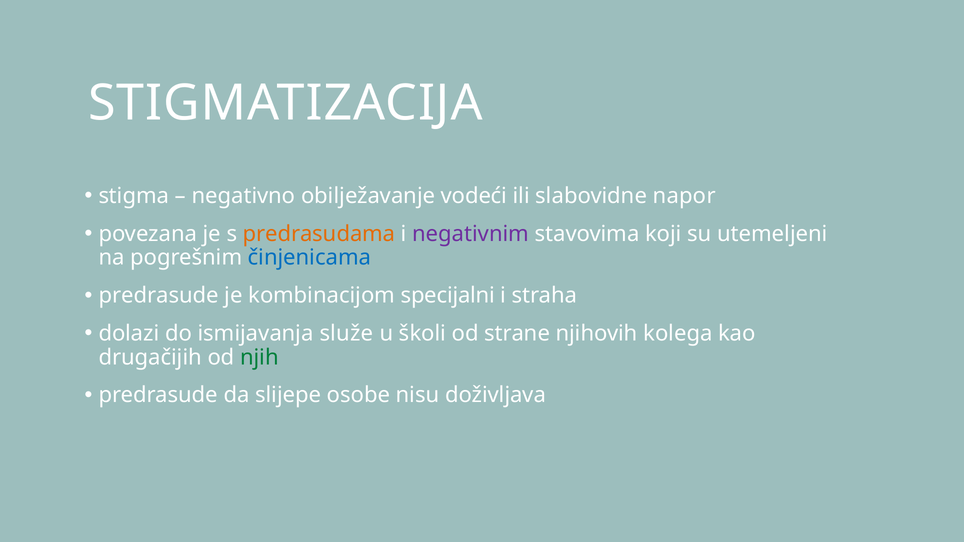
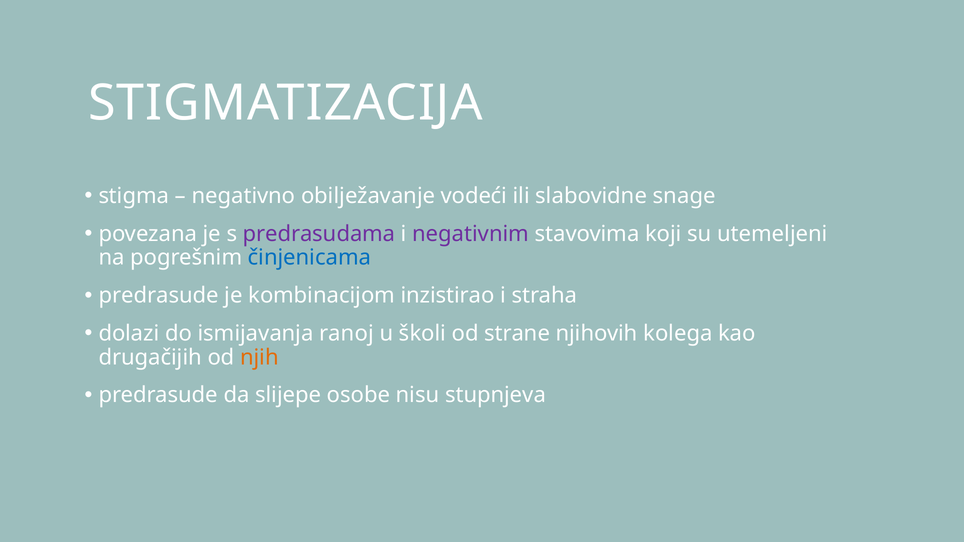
napor: napor -> snage (684, 196)
predrasudama colour: orange -> purple (319, 234)
specijalni: specijalni -> inzistirao (448, 296)
služe: služe -> ranoj (347, 334)
njih colour: green -> orange (260, 357)
doživljava: doživljava -> stupnjeva (495, 395)
